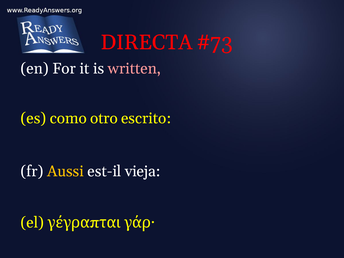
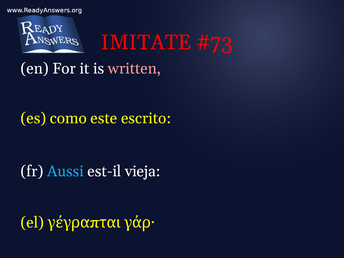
DIRECTA: DIRECTA -> IMITATE (146, 42)
otro: otro -> este (104, 118)
Aussi colour: yellow -> light blue (65, 171)
